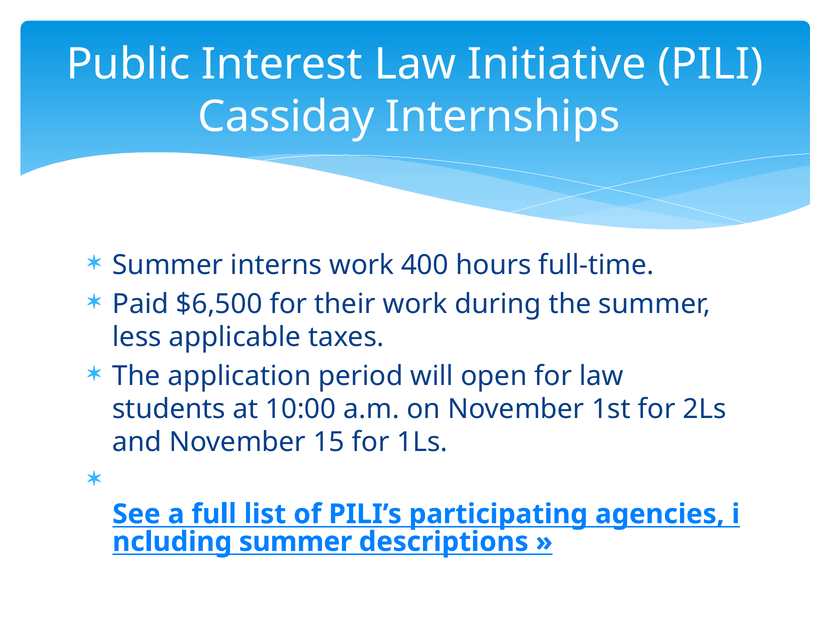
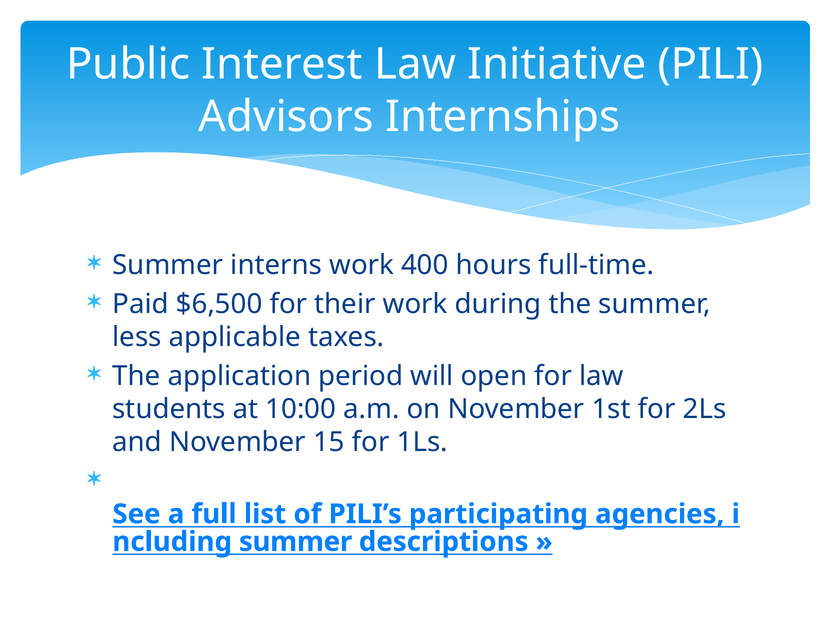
Cassiday: Cassiday -> Advisors (286, 117)
